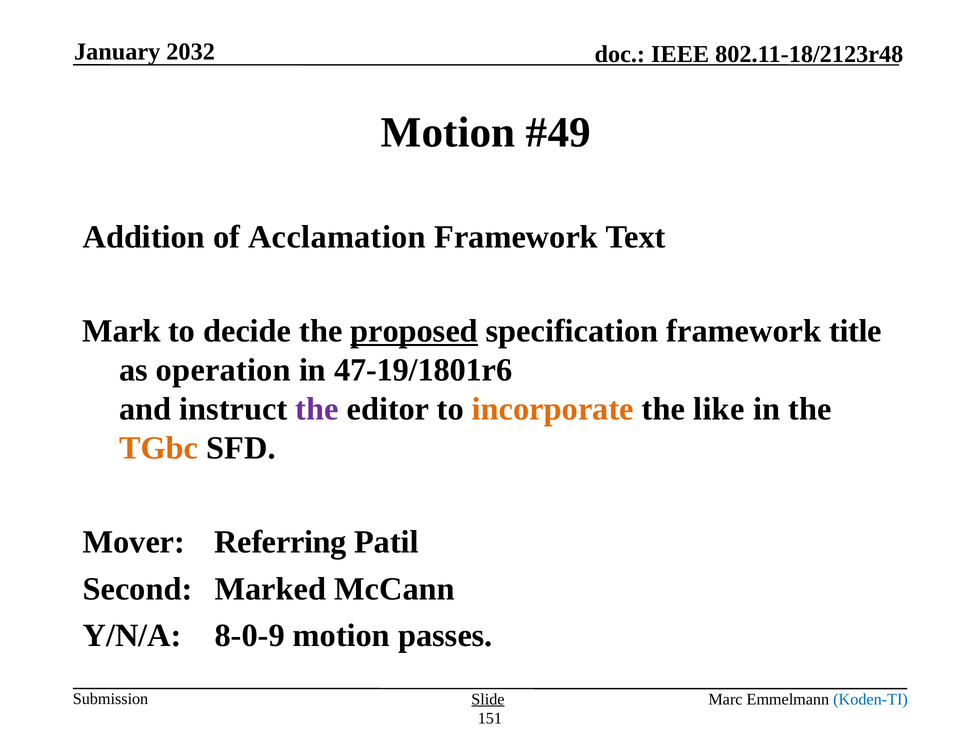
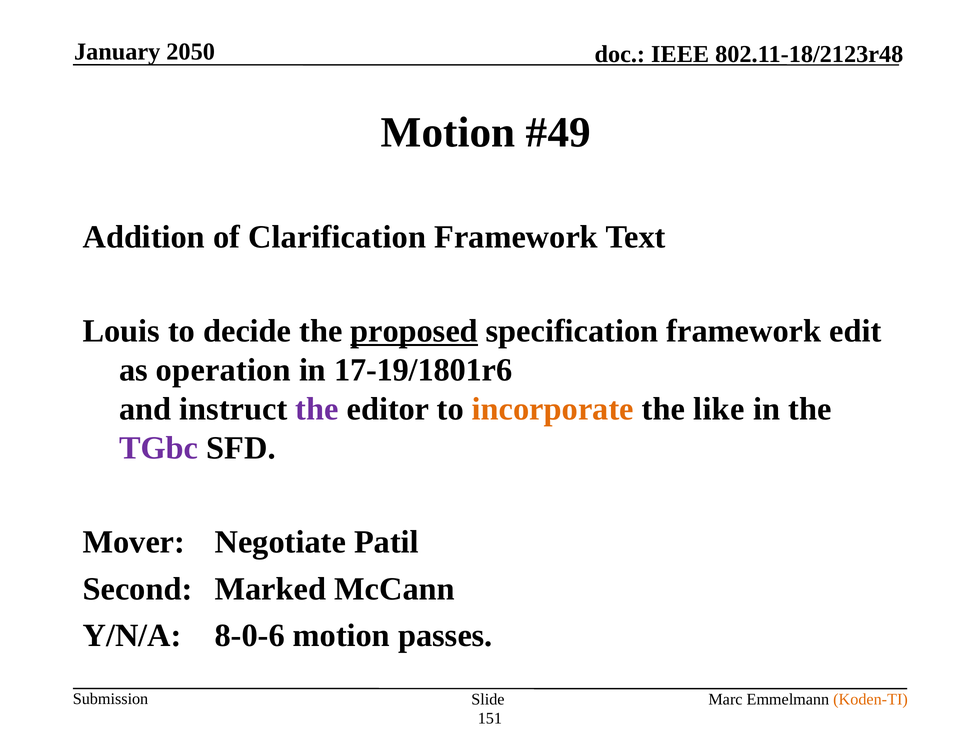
2032: 2032 -> 2050 (191, 52)
Acclamation: Acclamation -> Clarification (337, 237)
Mark: Mark -> Louis (121, 331)
title: title -> edit (855, 331)
47-19/1801r6: 47-19/1801r6 -> 17-19/1801r6 (423, 370)
TGbc colour: orange -> purple (159, 448)
Referring: Referring -> Negotiate (280, 542)
8-0-9: 8-0-9 -> 8-0-6 (250, 636)
Slide underline: present -> none (488, 699)
Koden-TI colour: blue -> orange (870, 699)
